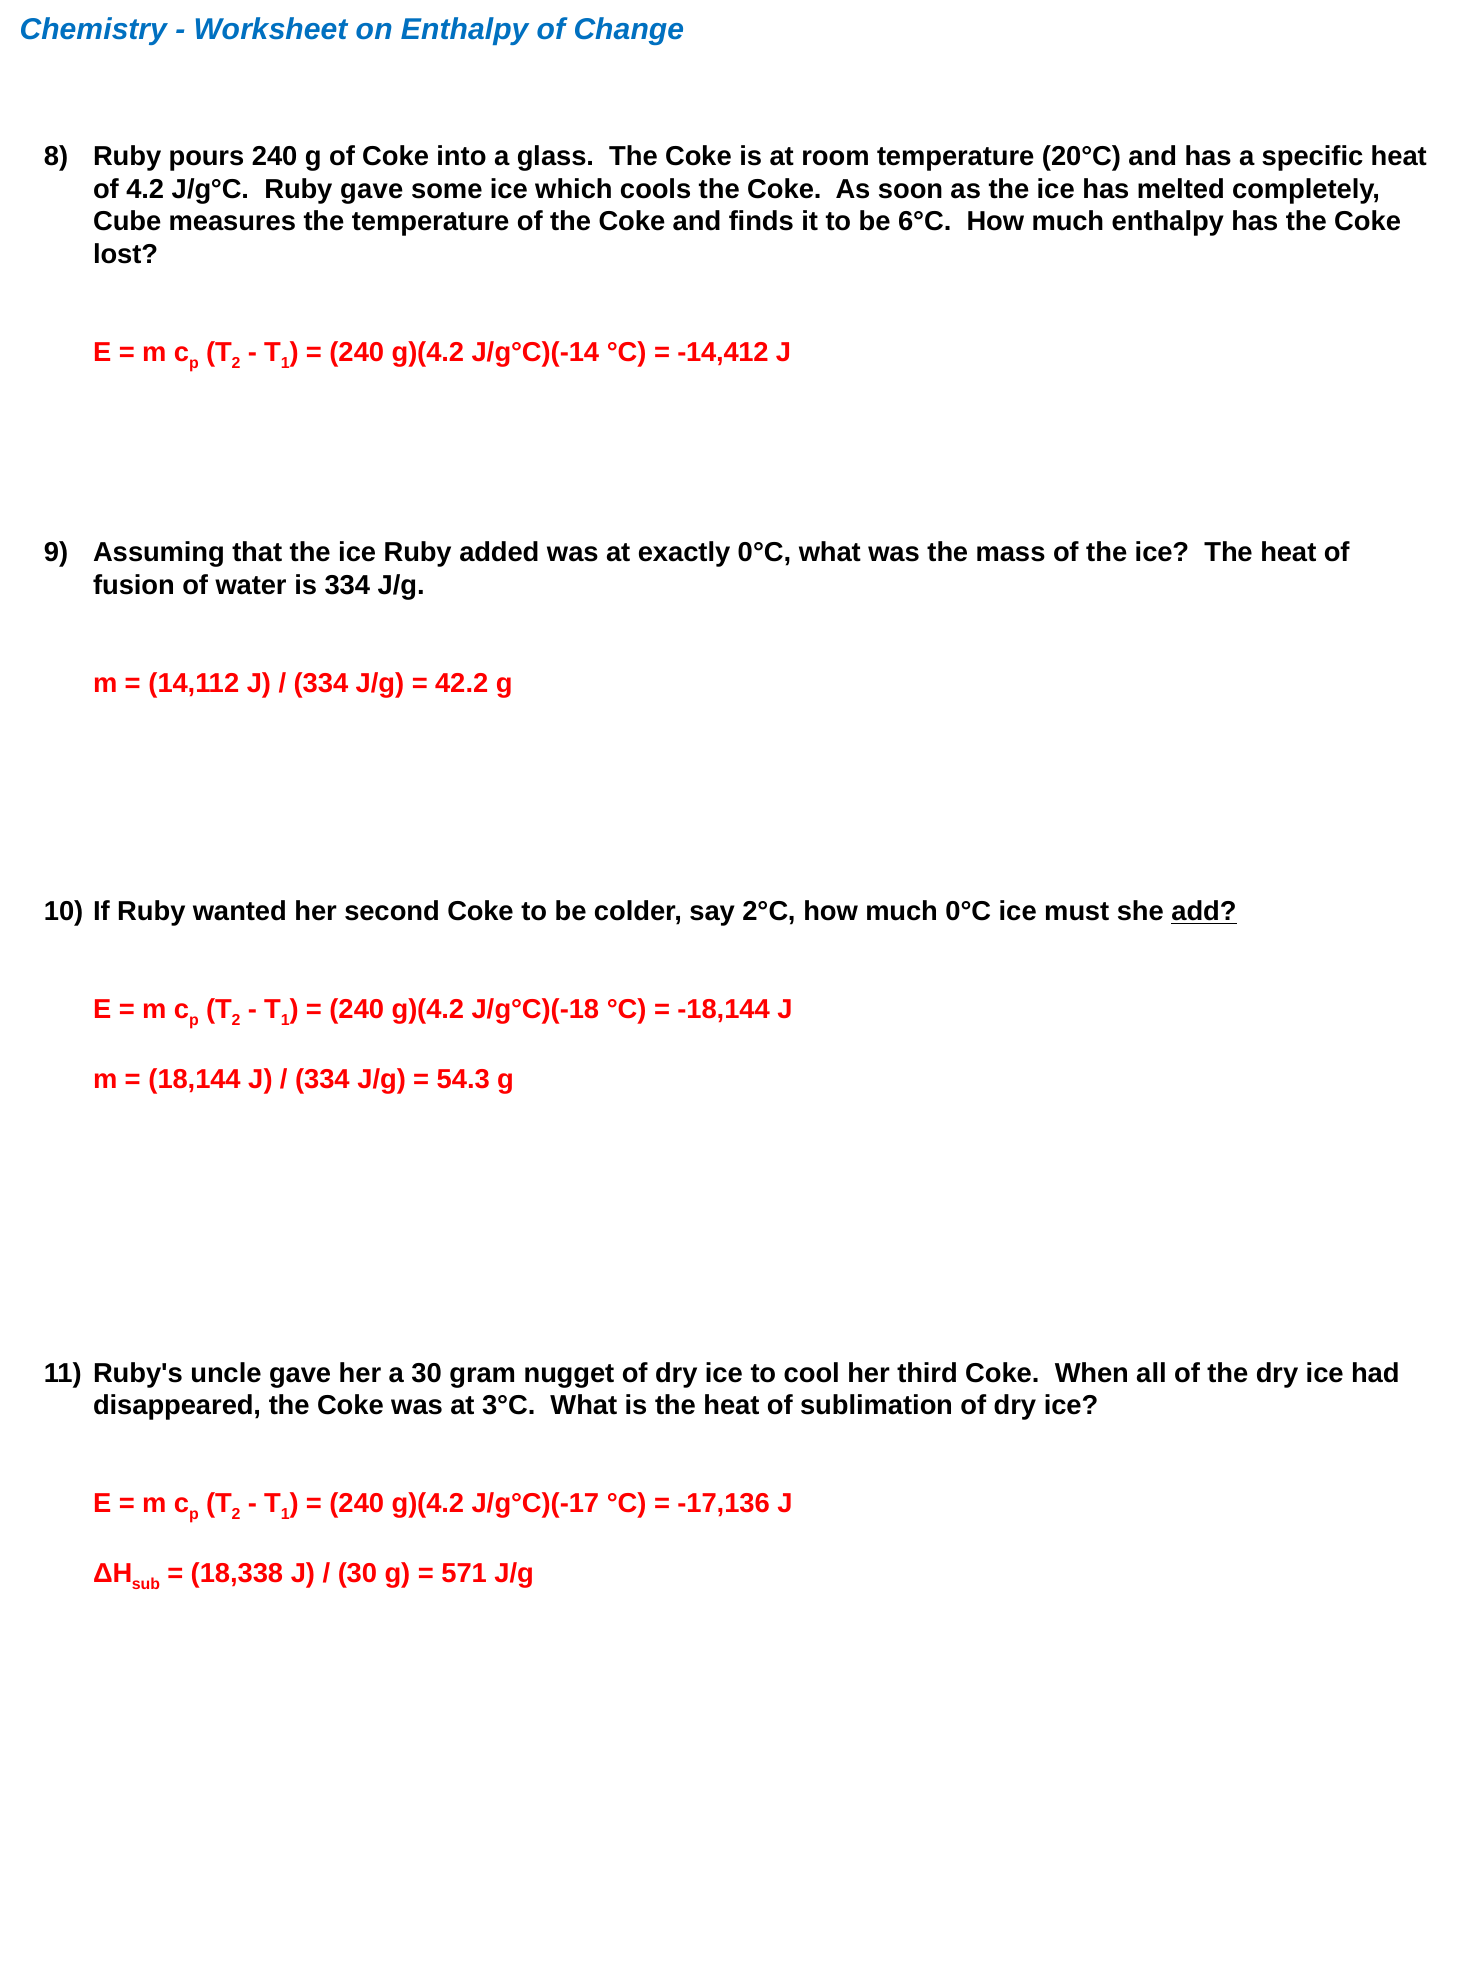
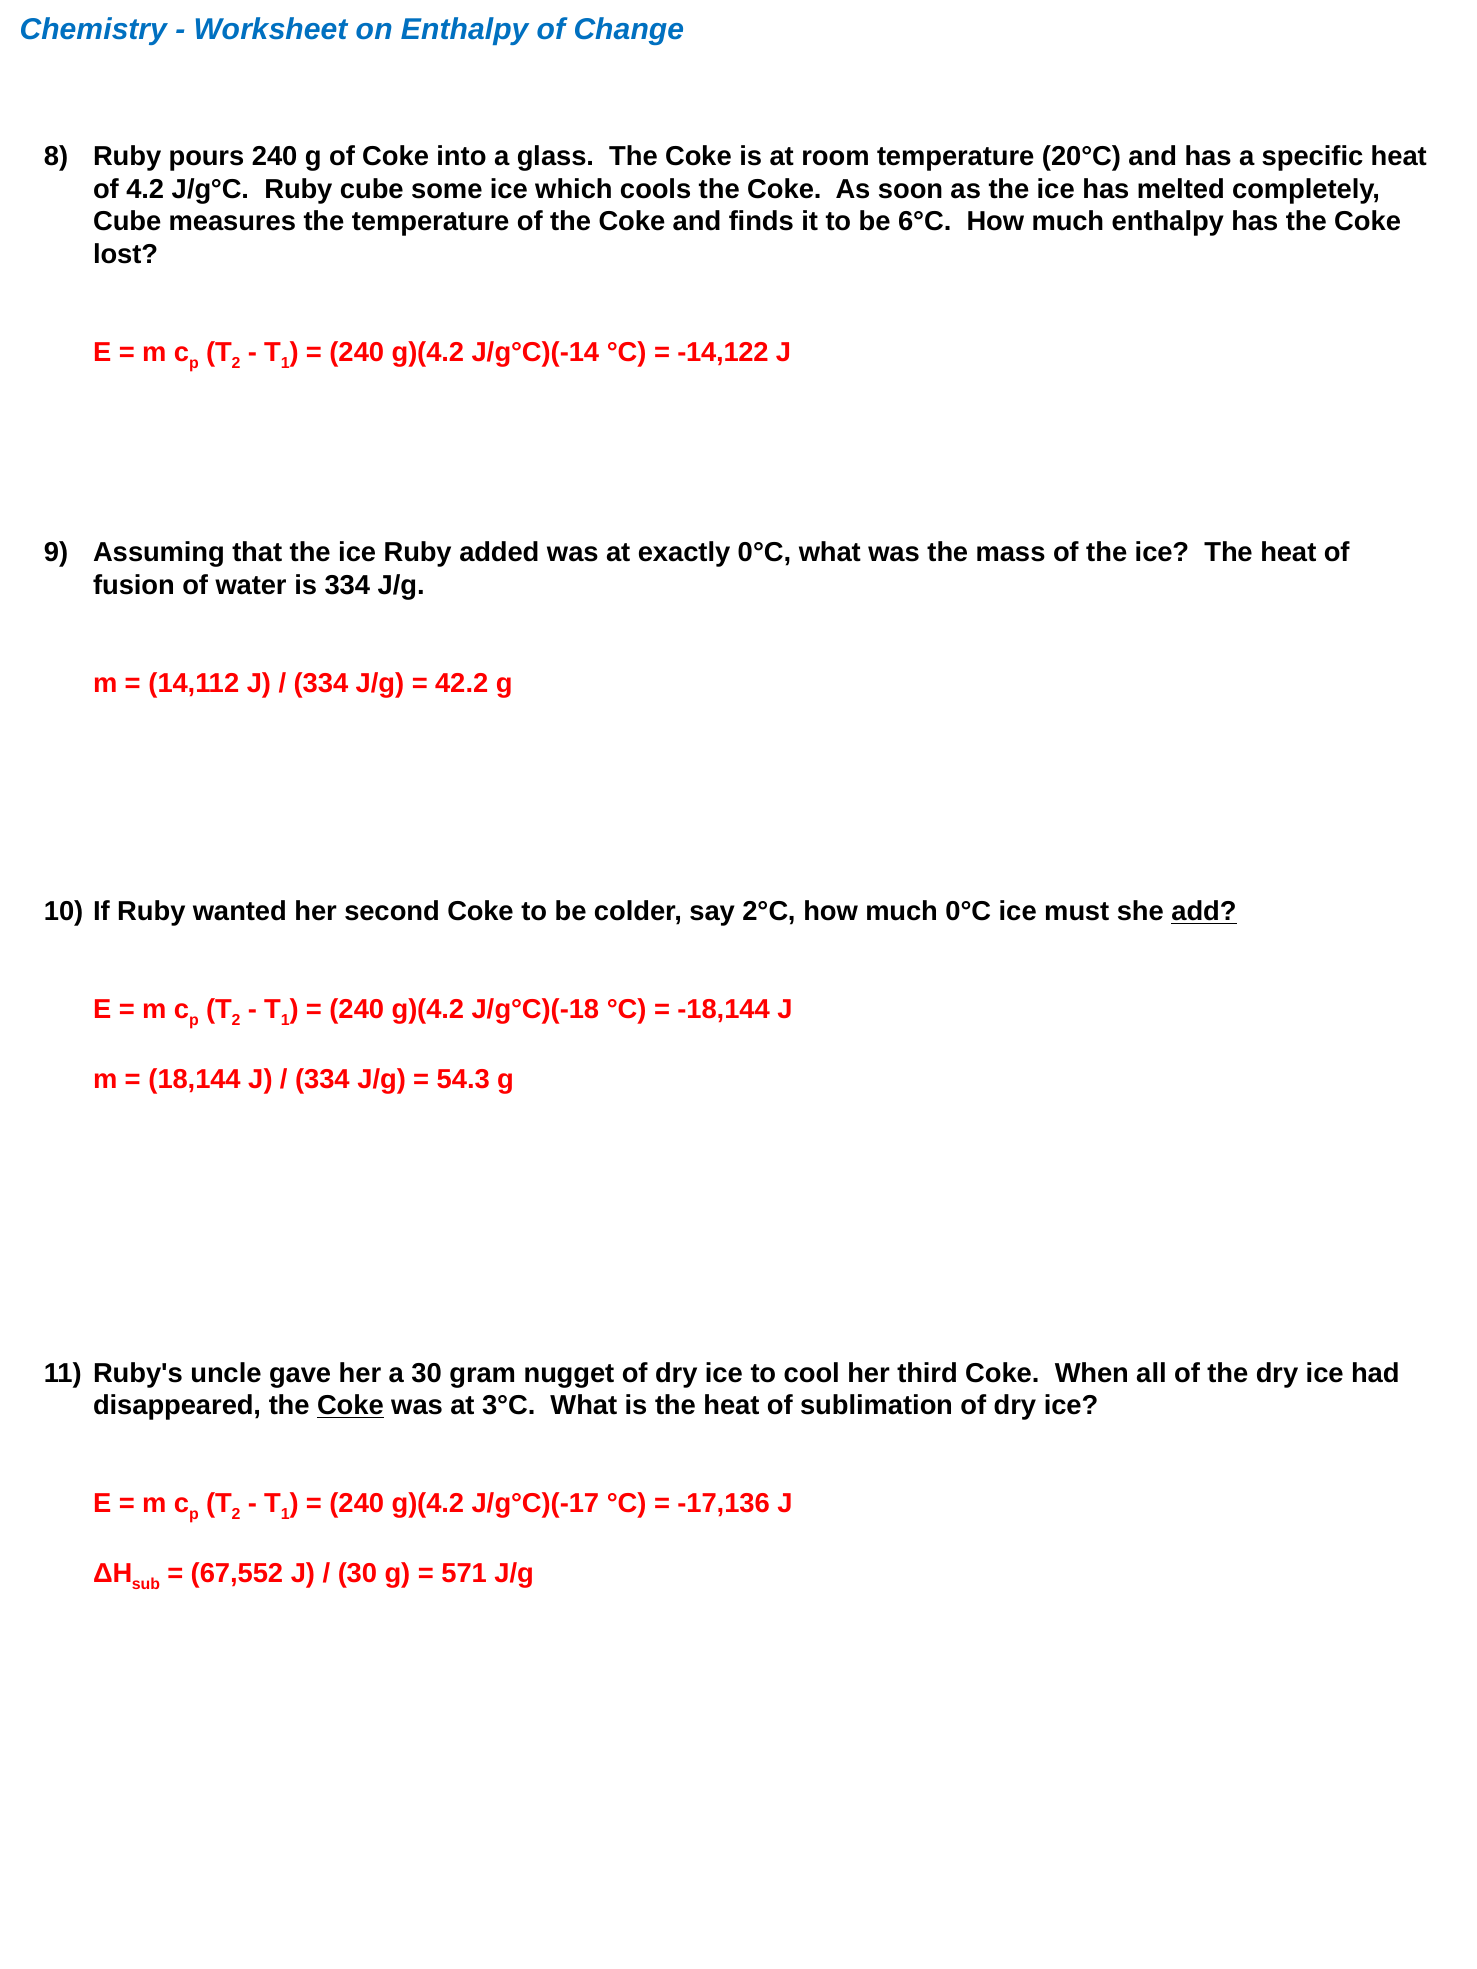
Ruby gave: gave -> cube (372, 189)
-14,412: -14,412 -> -14,122 (723, 352)
Coke underline: none -> present (350, 1406)
18,338: 18,338 -> 67,552 (237, 1574)
